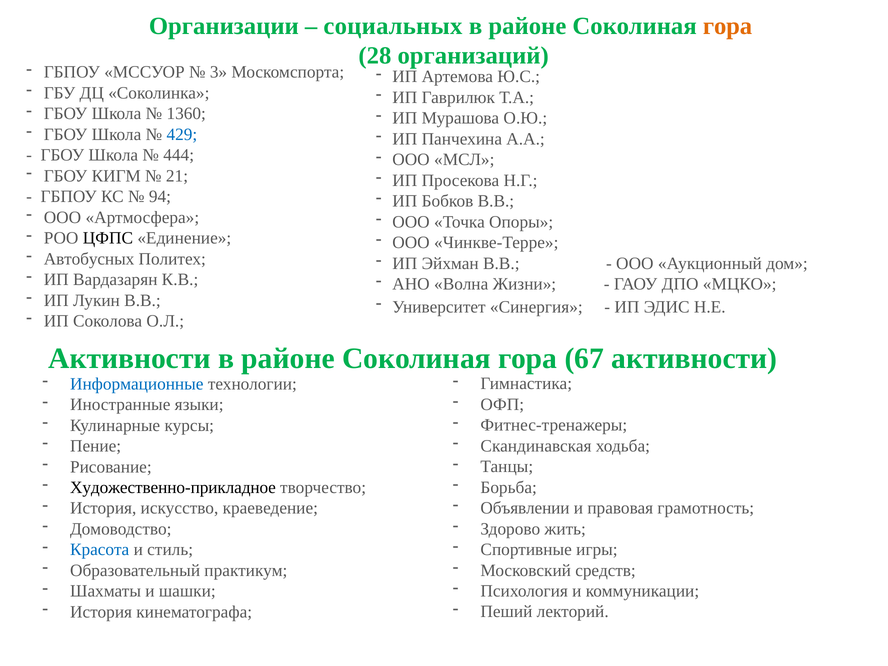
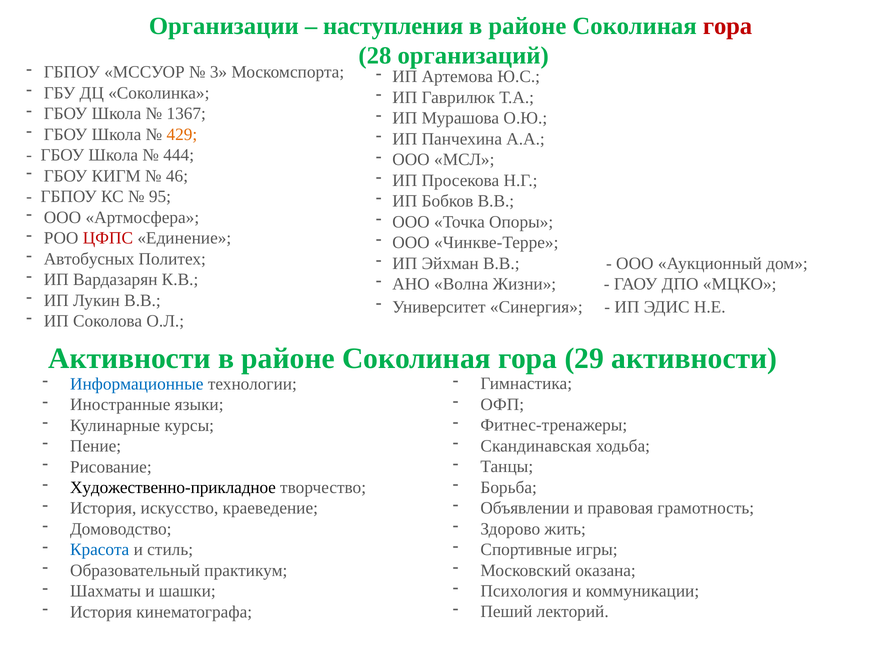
социальных: социальных -> наступления (393, 26)
гора colour: orange -> red (728, 26)
1360: 1360 -> 1367 (186, 114)
429 colour: blue -> orange (182, 134)
21: 21 -> 46 (177, 176)
94: 94 -> 95 (160, 197)
ЦФПС colour: black -> red (108, 238)
67: 67 -> 29 (584, 359)
средств: средств -> оказана (605, 570)
